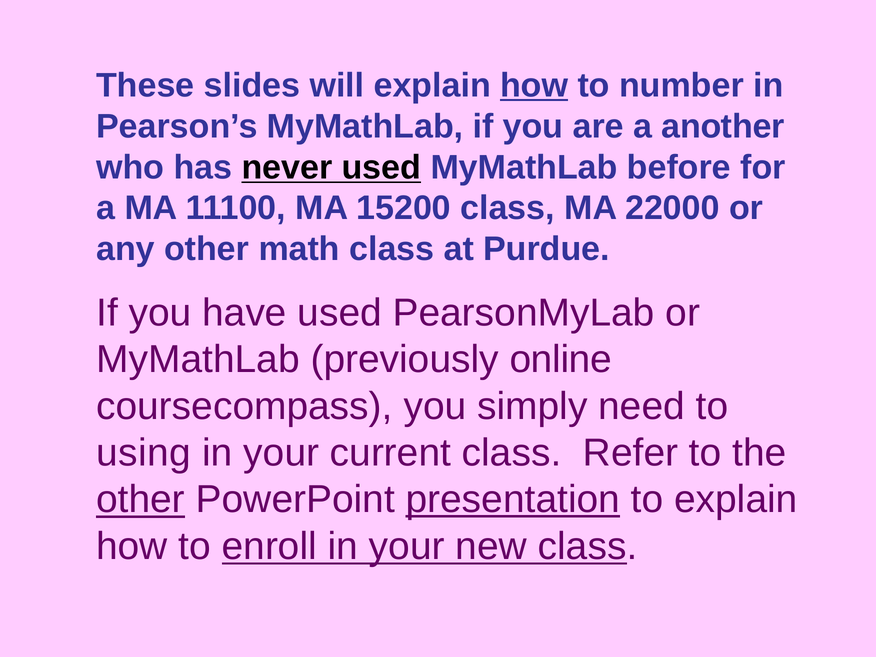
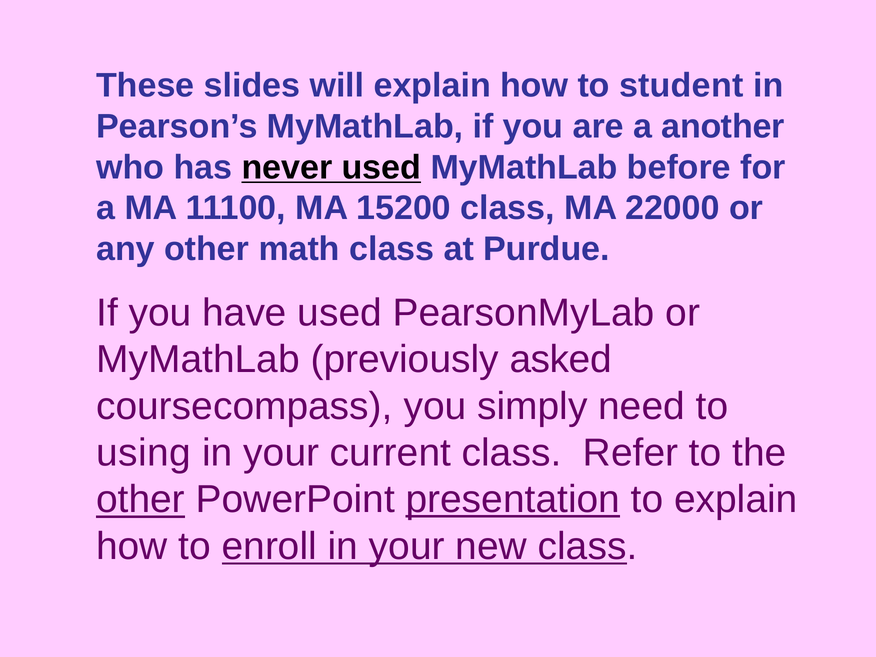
how underline: present -> none (534, 85)
number: number -> student (681, 85)
online: online -> asked (561, 359)
